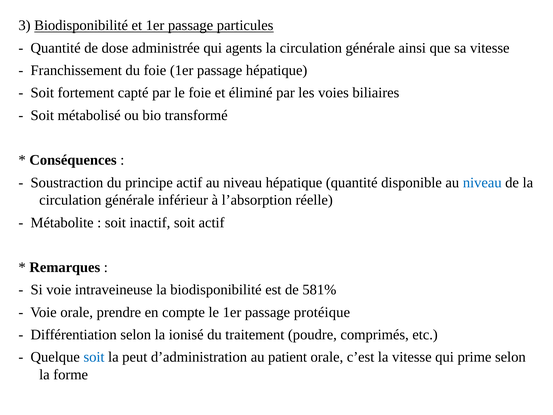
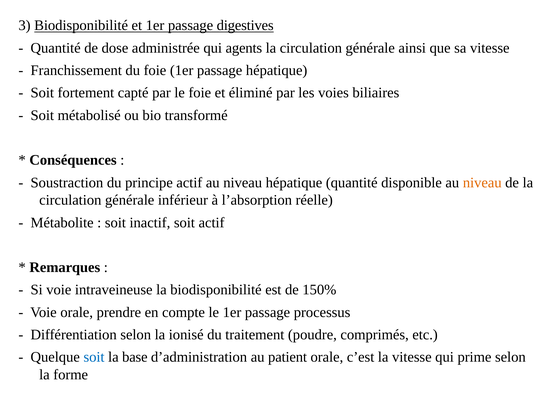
particules: particules -> digestives (245, 25)
niveau colour: blue -> orange (482, 182)
581%: 581% -> 150% (319, 290)
protéique: protéique -> processus (322, 312)
peut: peut -> base (135, 357)
